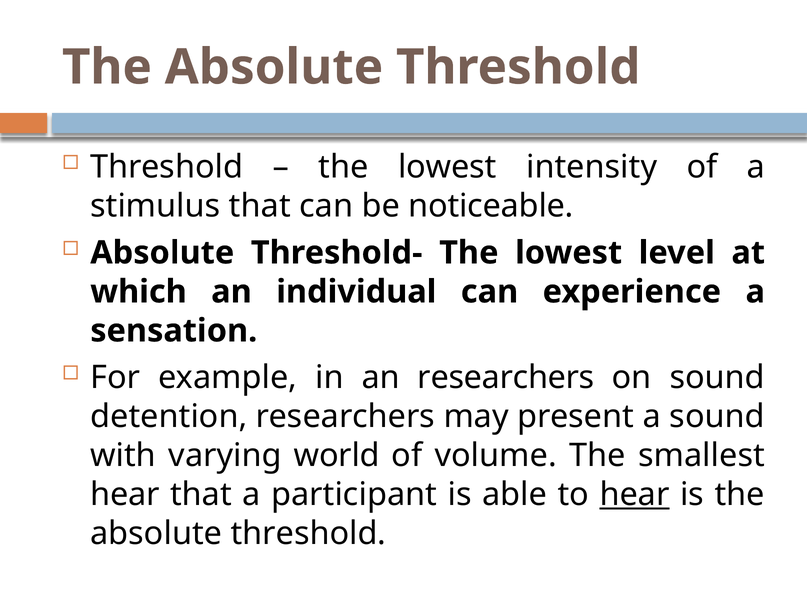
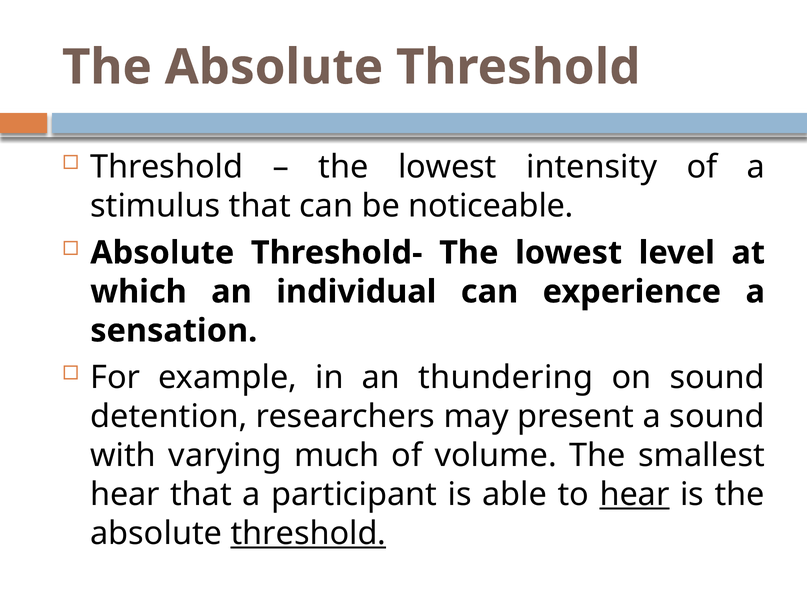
an researchers: researchers -> thundering (506, 378)
world: world -> much (337, 456)
threshold underline: none -> present (308, 534)
